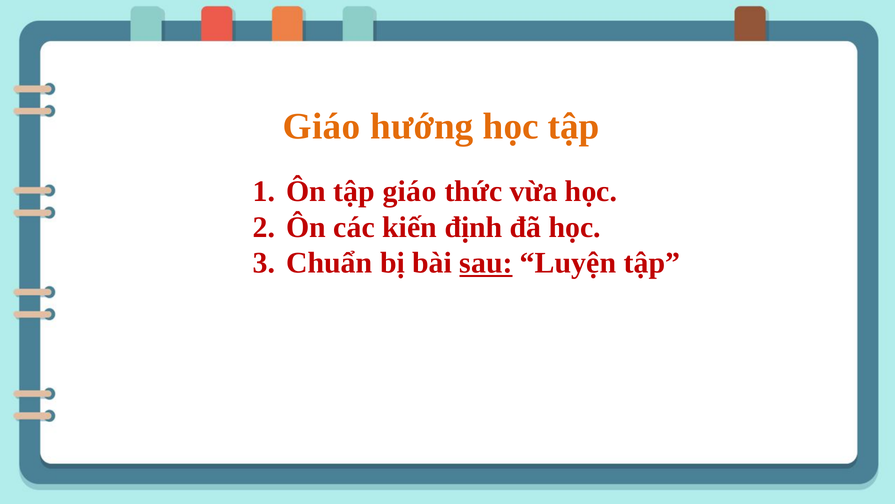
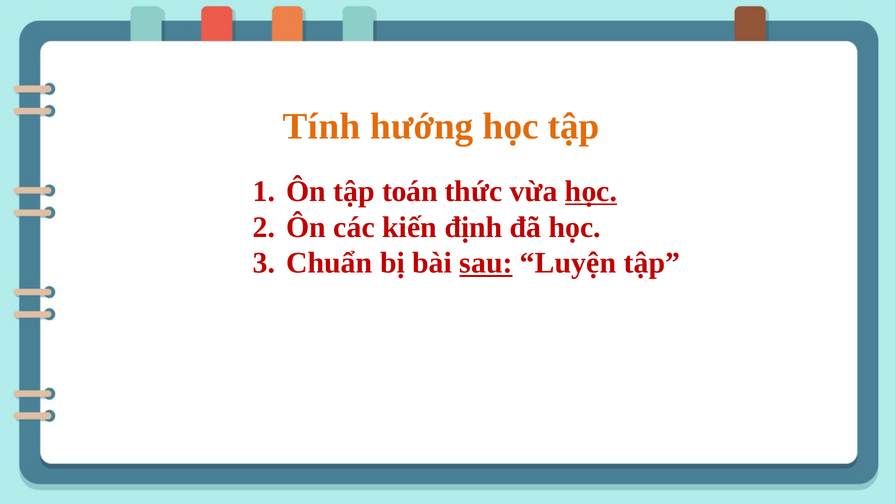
Giáo: Giáo -> Tính (322, 126)
tập giáo: giáo -> toán (410, 191)
học underline: none -> present (591, 191)
